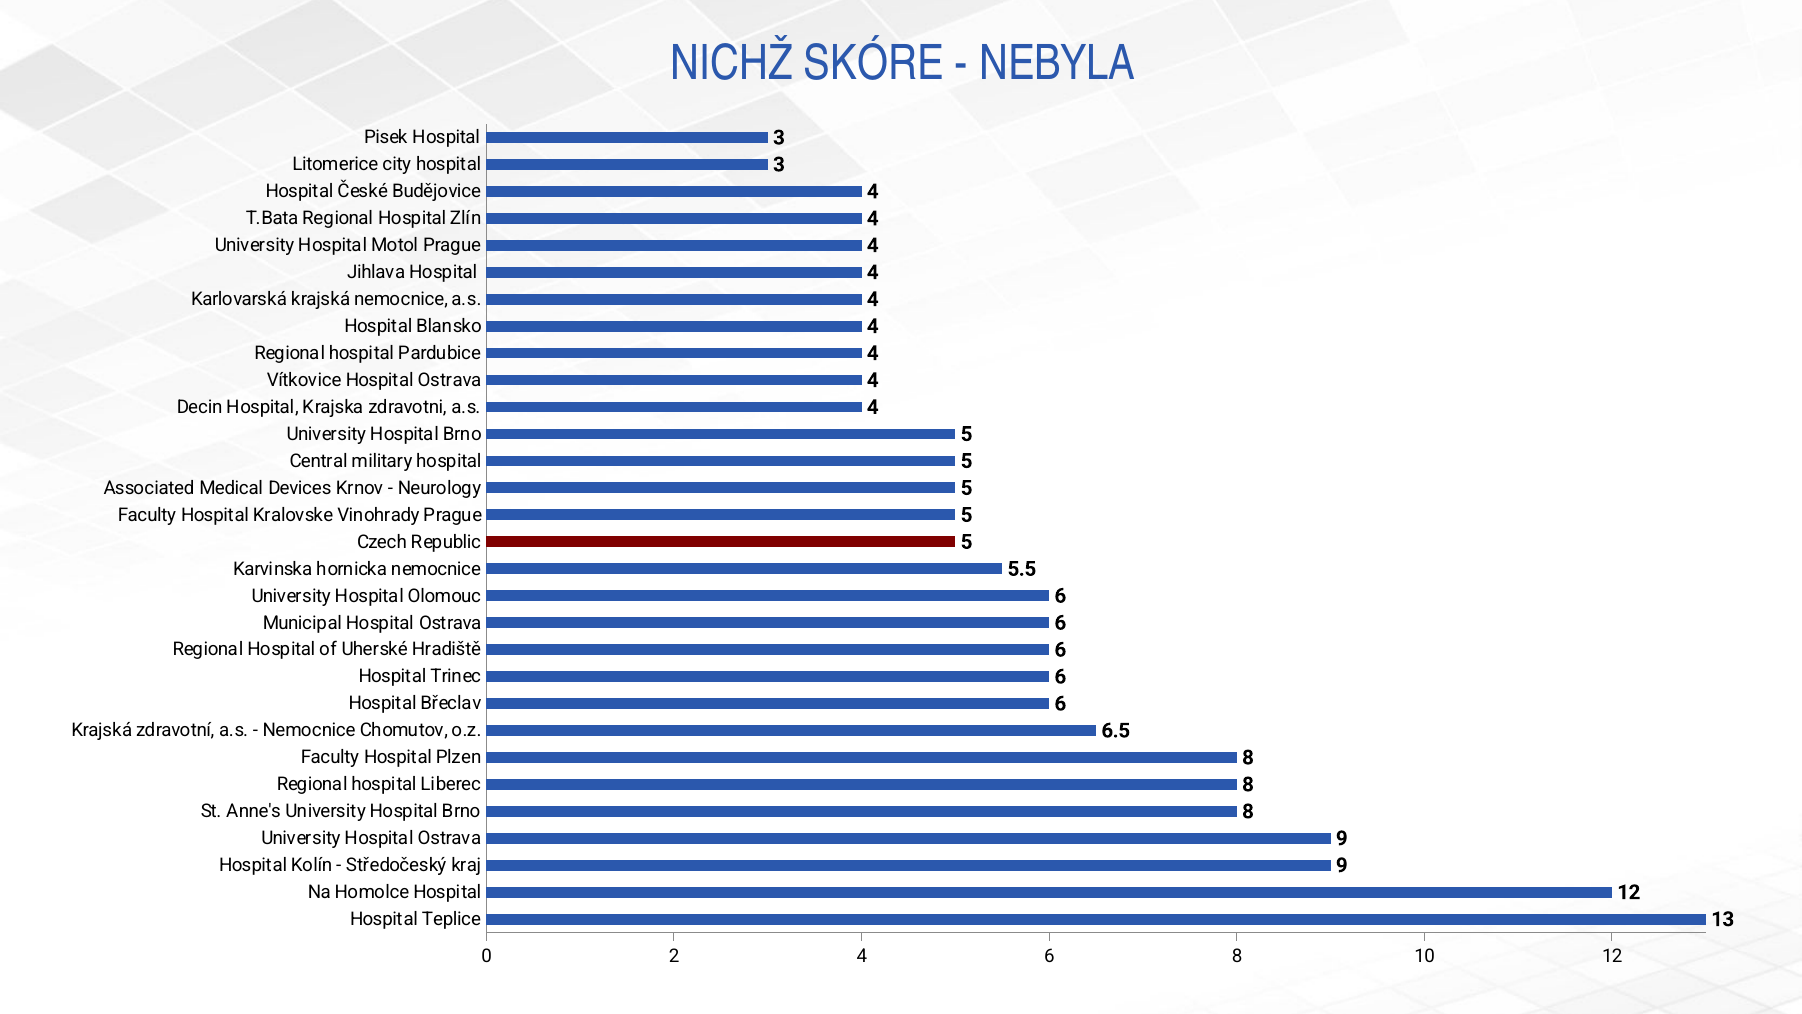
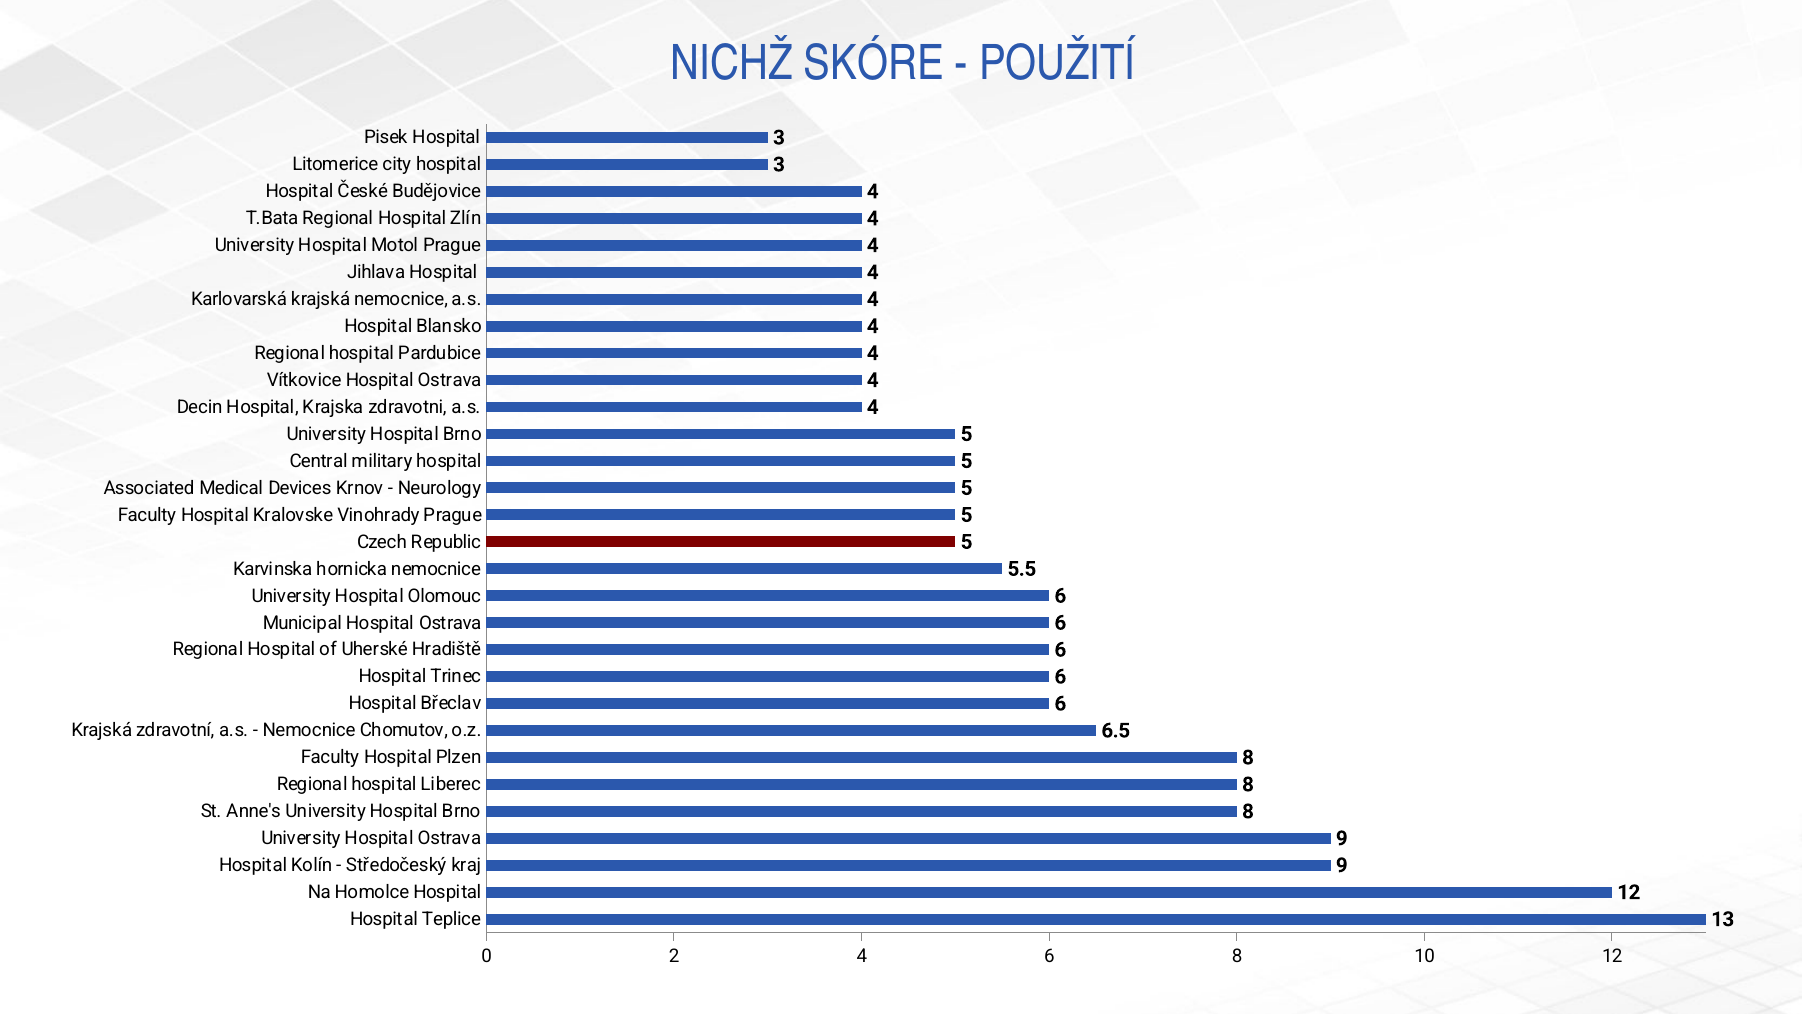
NEBYLA: NEBYLA -> POUŽITÍ (1058, 63)
